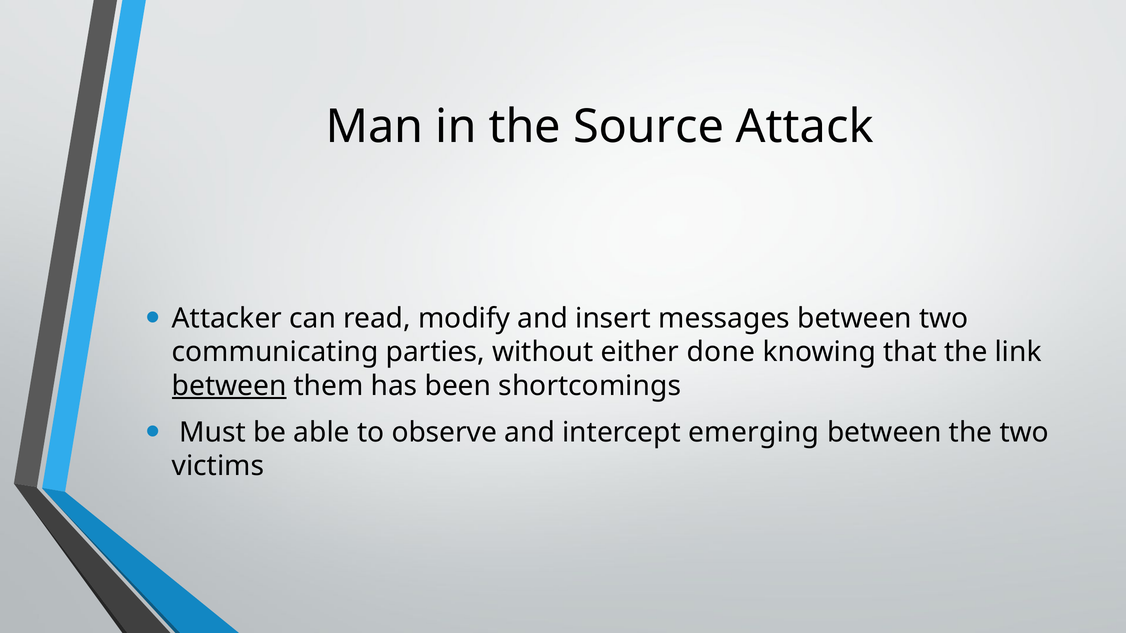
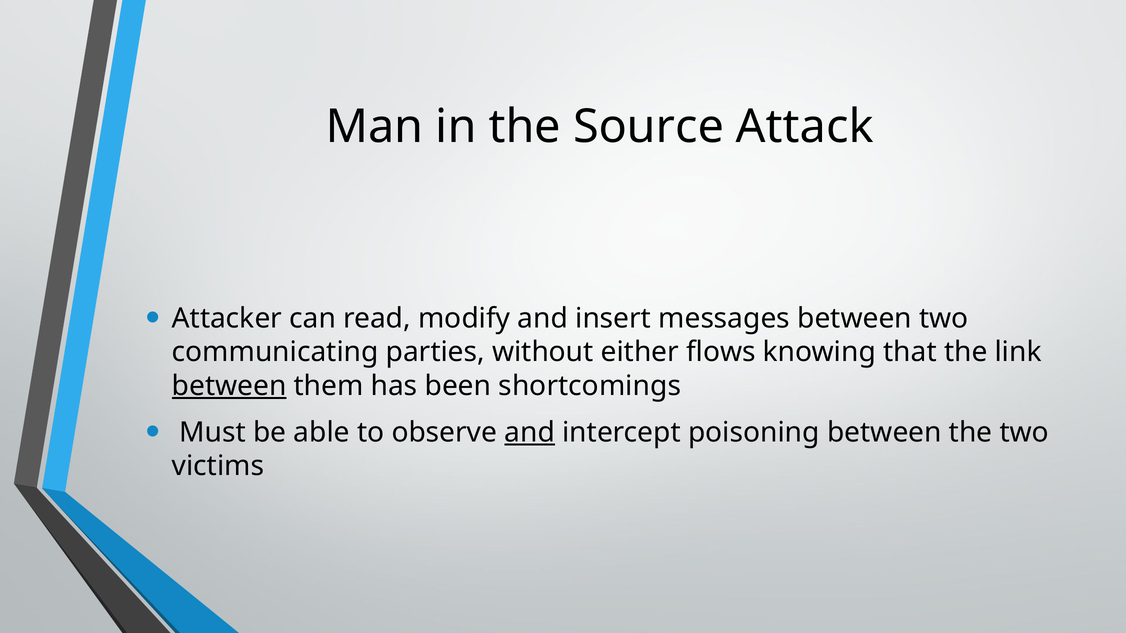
done: done -> flows (721, 352)
and underline: none -> present (530, 433)
emerging: emerging -> poisoning (754, 433)
